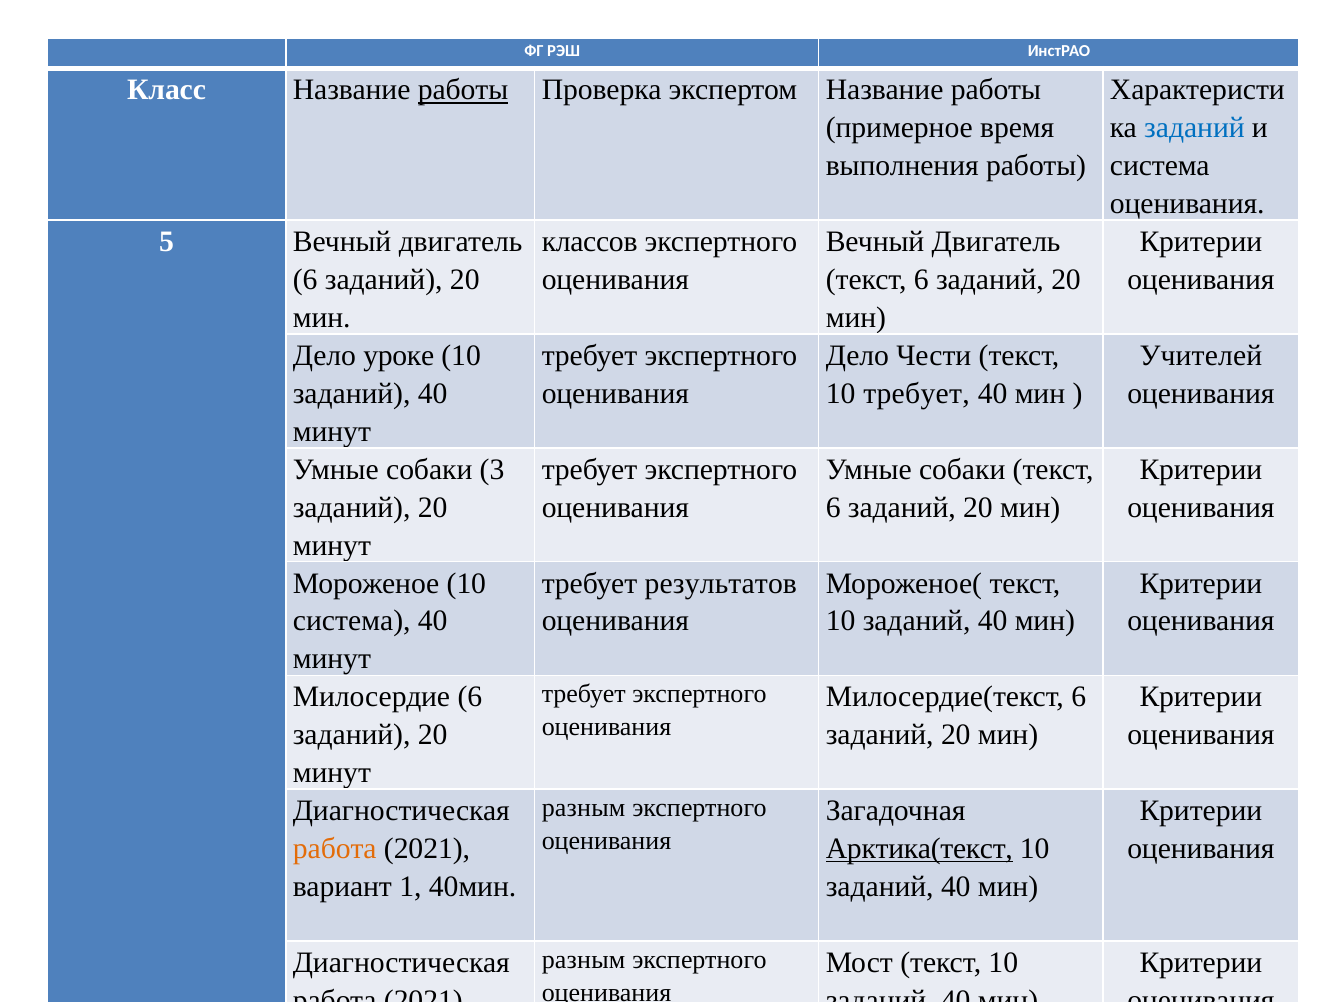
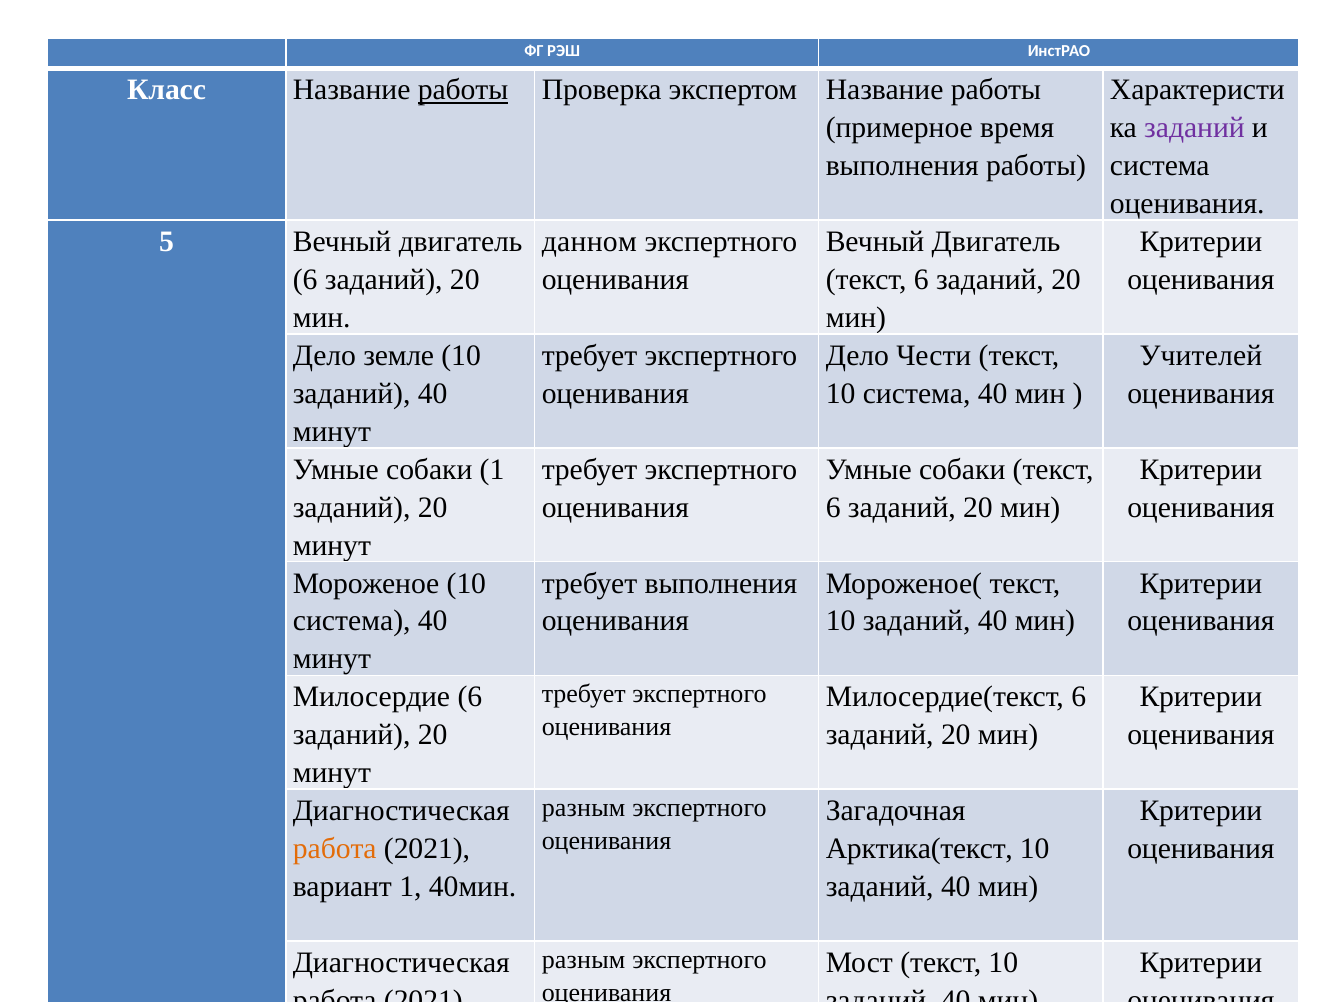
заданий colour: blue -> purple (1194, 128)
классов: классов -> данном (589, 242)
уроке: уроке -> земле (399, 356)
требует: требует -> система (917, 394)
собаки 3: 3 -> 1 (492, 469)
требует результатов: результатов -> выполнения (721, 583)
Арктика(текст underline: present -> none (919, 849)
